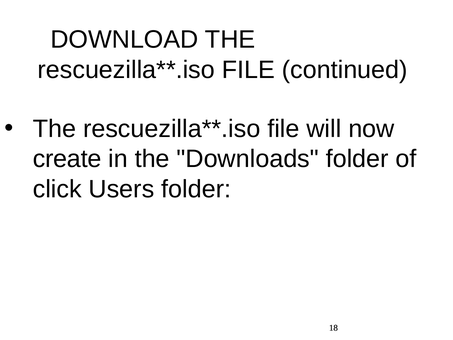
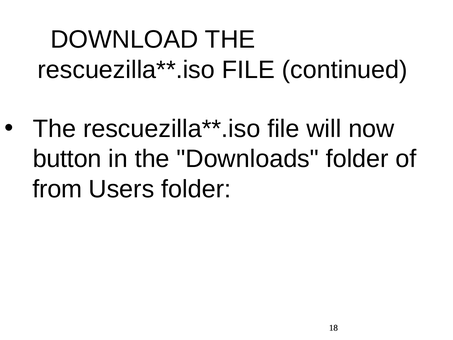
create: create -> button (67, 159)
click: click -> from (57, 189)
